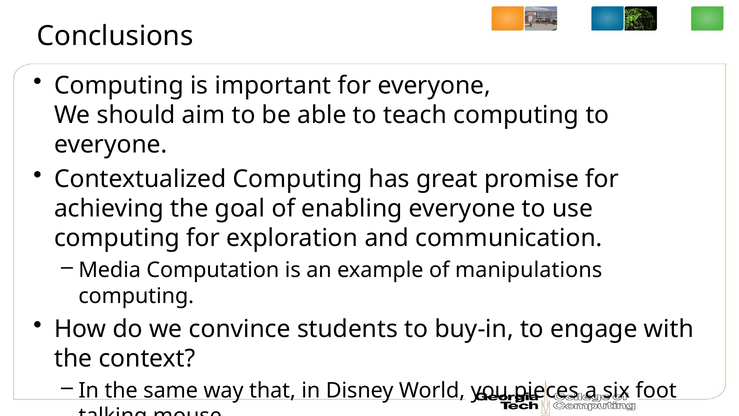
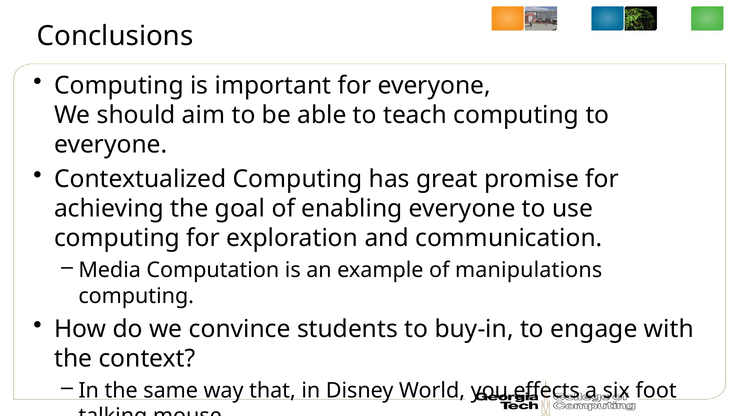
pieces: pieces -> effects (547, 390)
